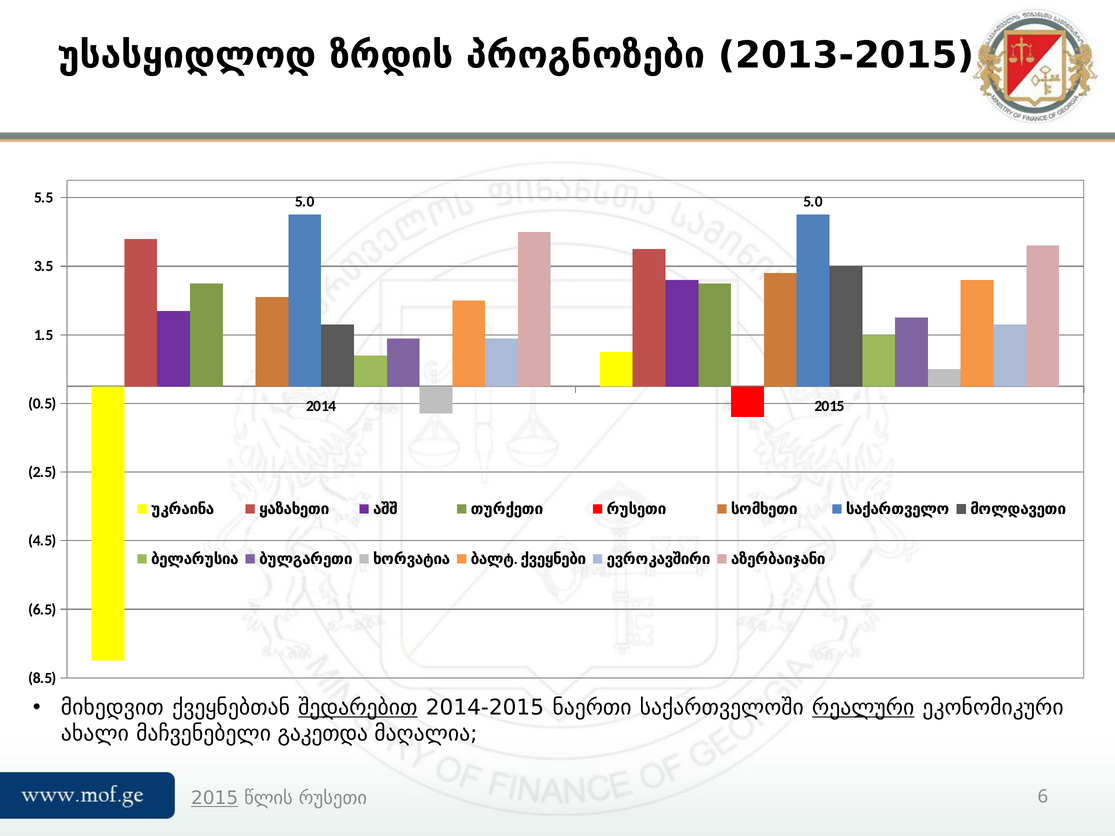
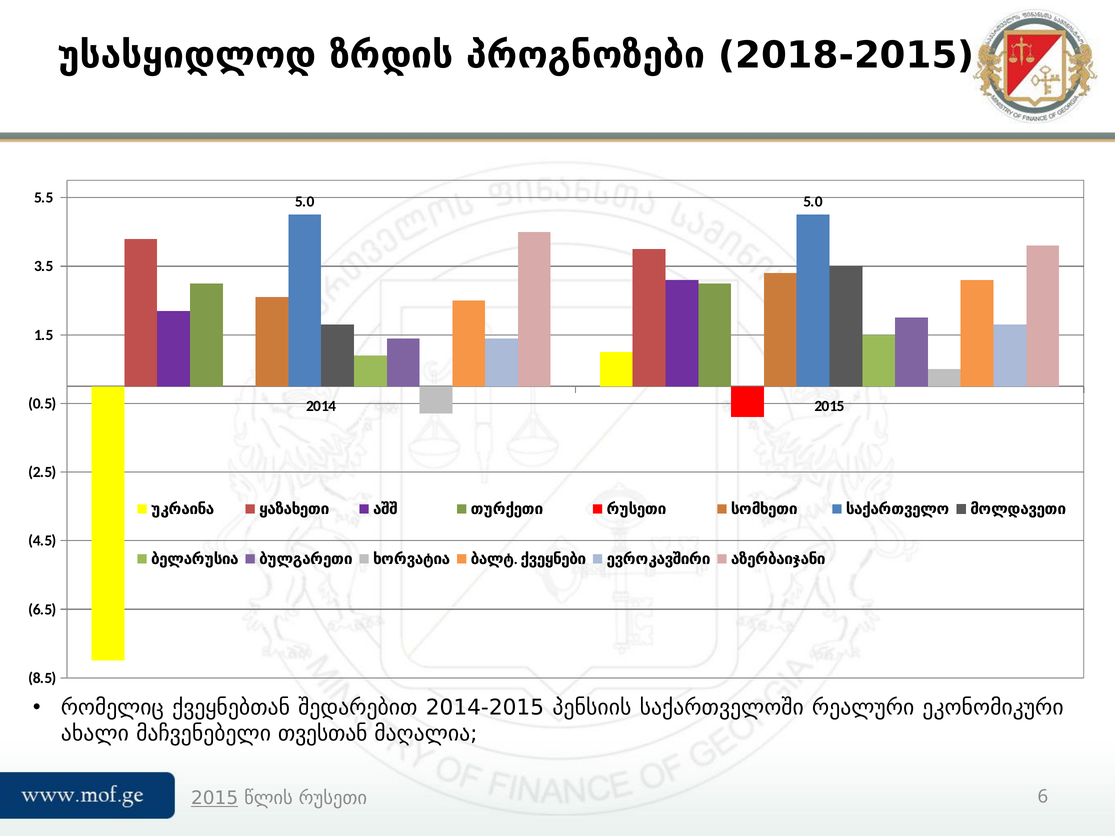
2013-2015: 2013-2015 -> 2018-2015 (846, 56)
მიხედვით: მიხედვით -> რომელიც (112, 708)
შედარებით underline: present -> none (358, 708)
ნაერთი: ნაერთი -> პენსიის (592, 708)
რეალური underline: present -> none (863, 708)
გაკეთდა: გაკეთდა -> თვესთან (323, 734)
